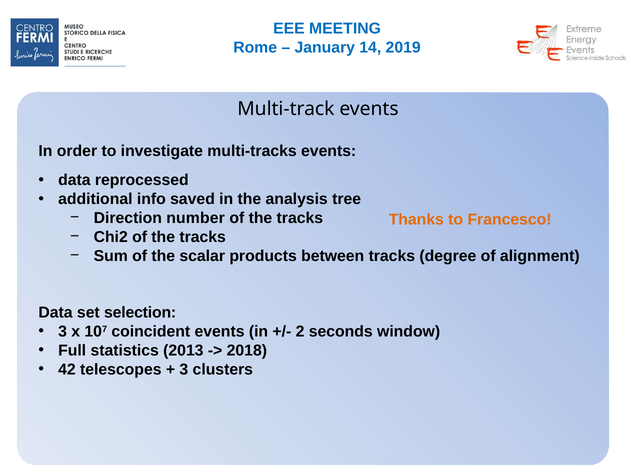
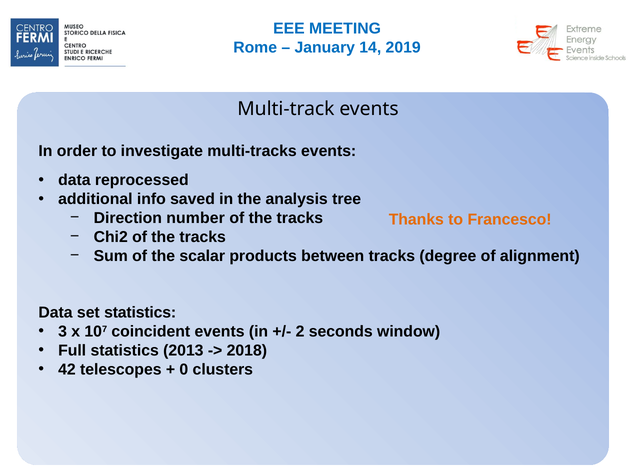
set selection: selection -> statistics (140, 313)
3: 3 -> 0 (184, 370)
